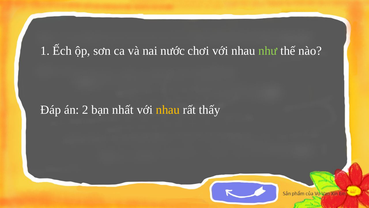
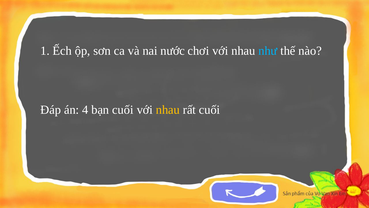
như colour: light green -> light blue (268, 51)
2: 2 -> 4 (85, 110)
bạn nhất: nhất -> cuối (123, 110)
rất thấy: thấy -> cuối (210, 110)
